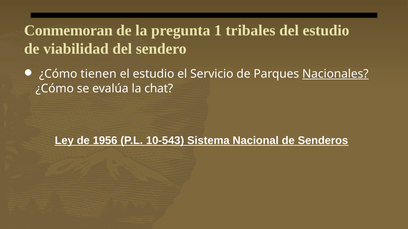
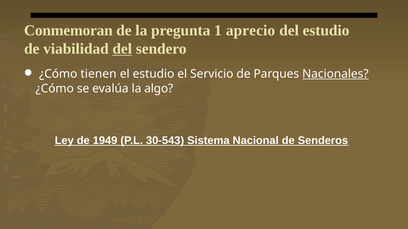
tribales: tribales -> aprecio (250, 31)
del underline: none -> present (122, 49)
chat: chat -> algo (159, 89)
1956: 1956 -> 1949 (105, 141)
10-543: 10-543 -> 30-543 (165, 141)
